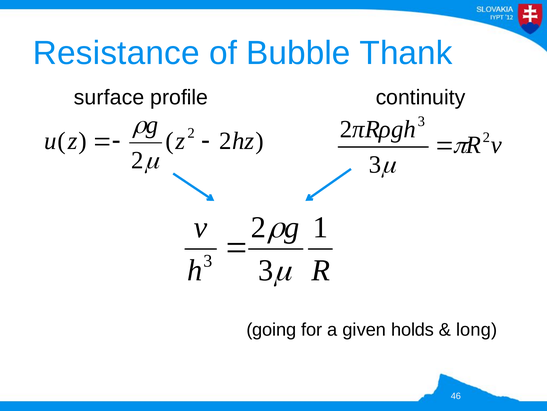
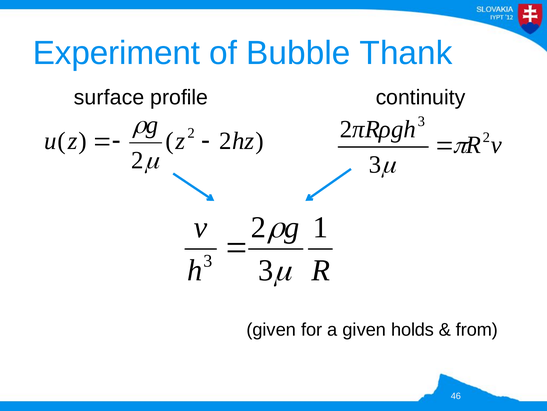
Resistance: Resistance -> Experiment (116, 53)
going: going -> given (271, 329)
long: long -> from (477, 329)
